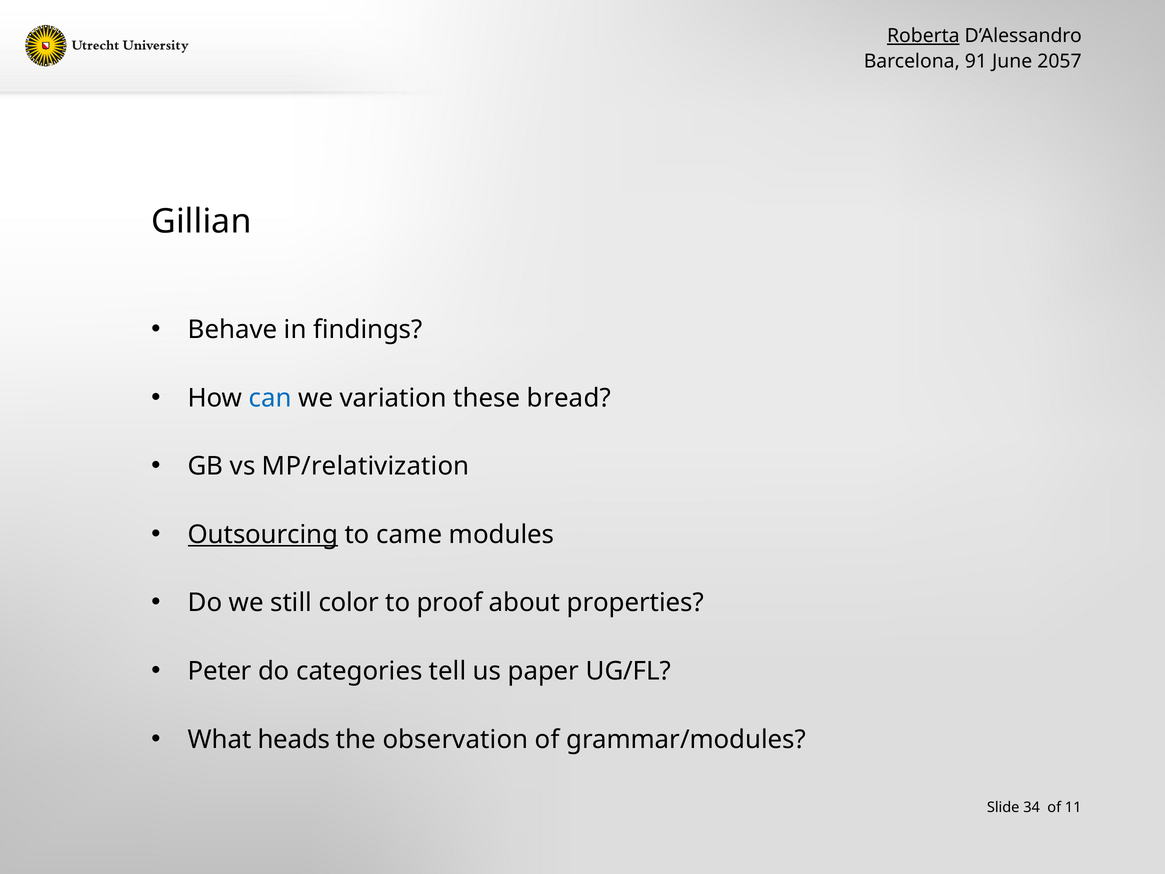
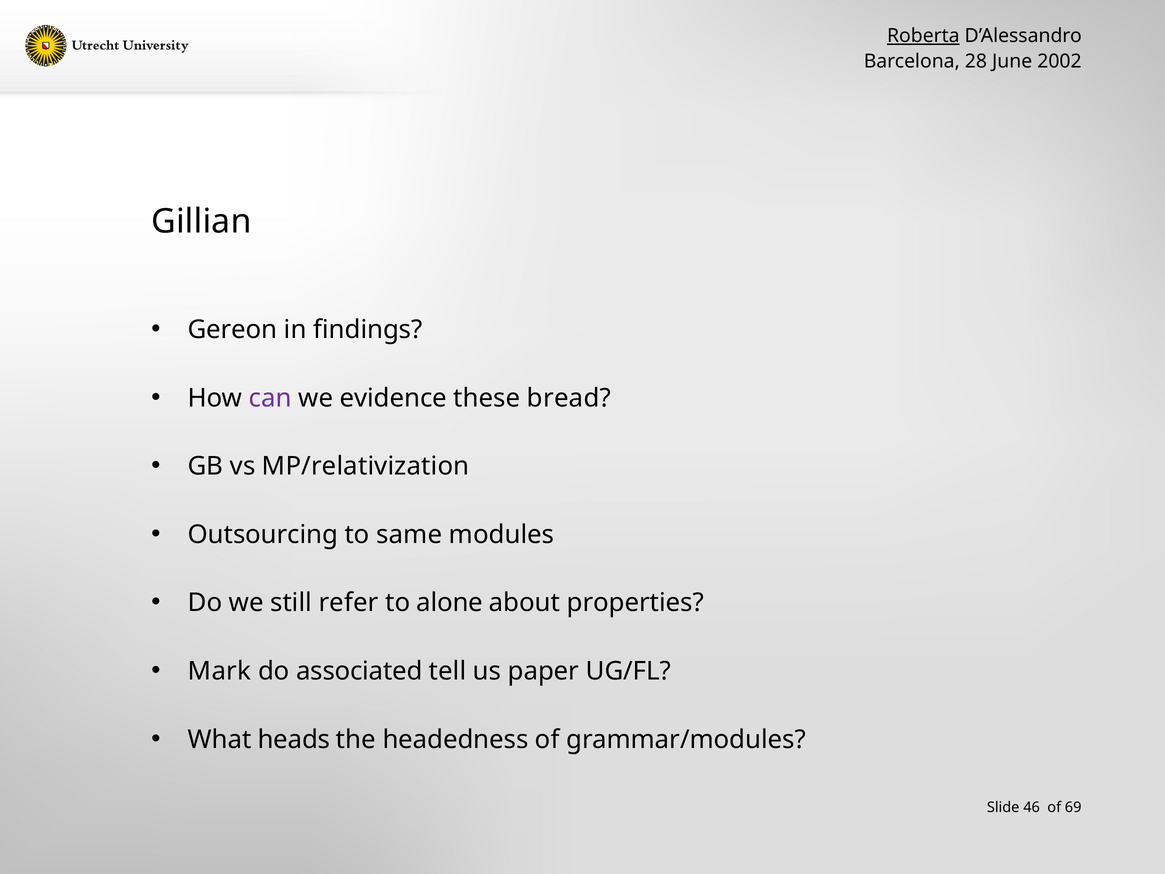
91: 91 -> 28 (976, 62)
2057: 2057 -> 2002 (1059, 62)
Behave: Behave -> Gereon (233, 330)
can colour: blue -> purple (270, 398)
variation: variation -> evidence (393, 398)
Outsourcing underline: present -> none (263, 535)
came: came -> same (409, 535)
color: color -> refer (349, 603)
proof: proof -> alone (450, 603)
Peter: Peter -> Mark (219, 671)
categories: categories -> associated (359, 671)
observation: observation -> headedness (456, 739)
34: 34 -> 46 (1032, 807)
11: 11 -> 69 (1073, 807)
